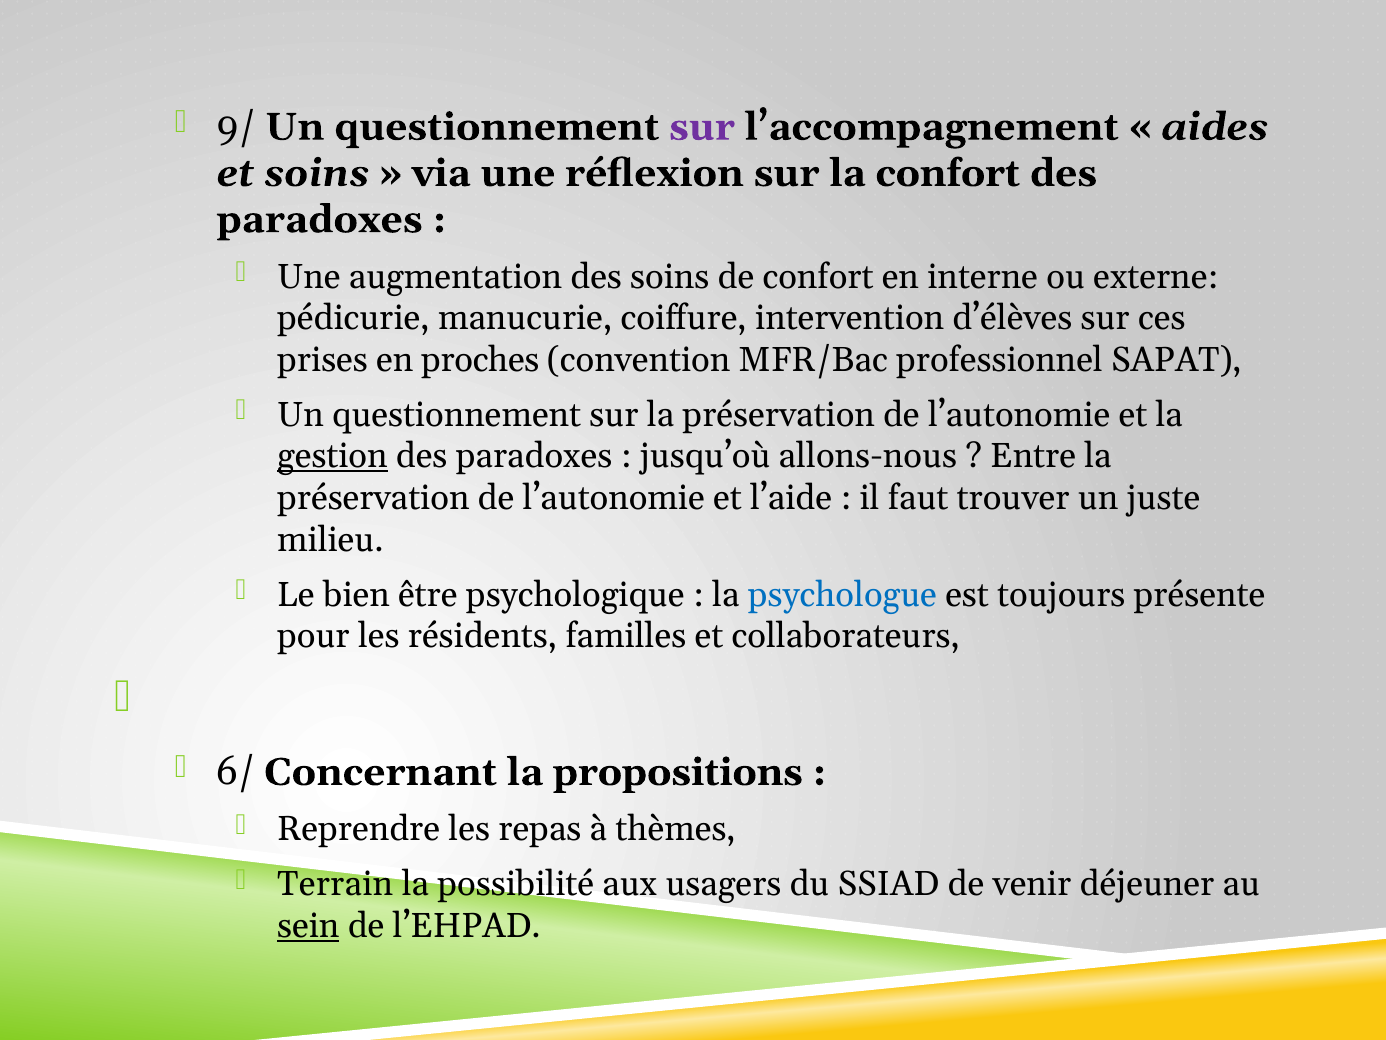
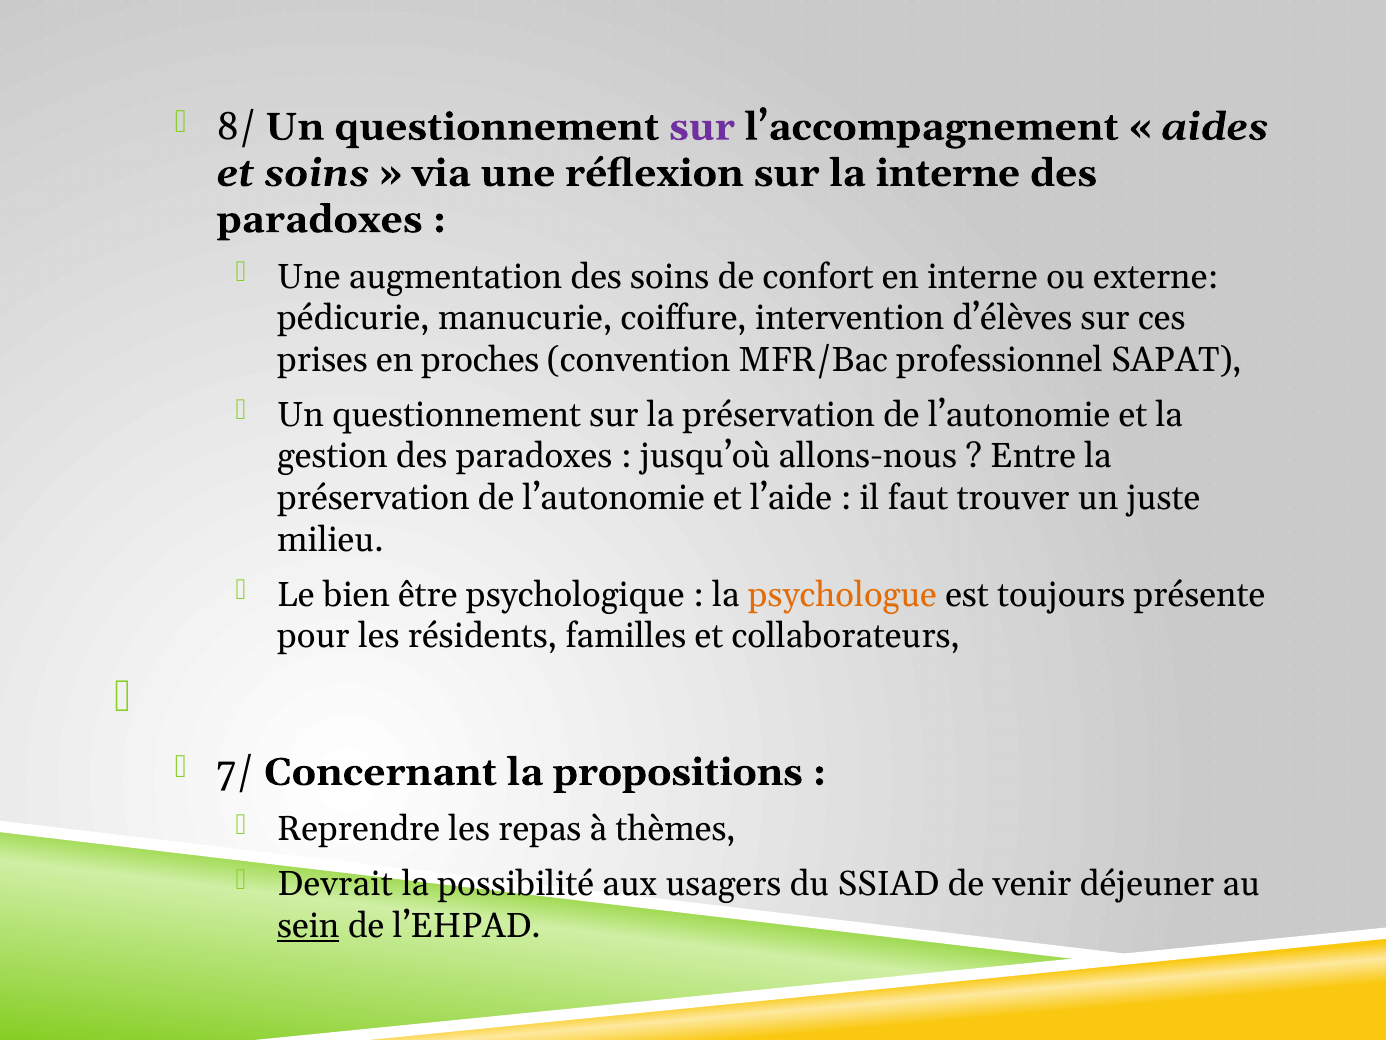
9/: 9/ -> 8/ (237, 127)
la confort: confort -> interne (948, 173)
gestion underline: present -> none (332, 456)
psychologue colour: blue -> orange (842, 595)
6/: 6/ -> 7/ (236, 772)
Terrain: Terrain -> Devrait (335, 884)
